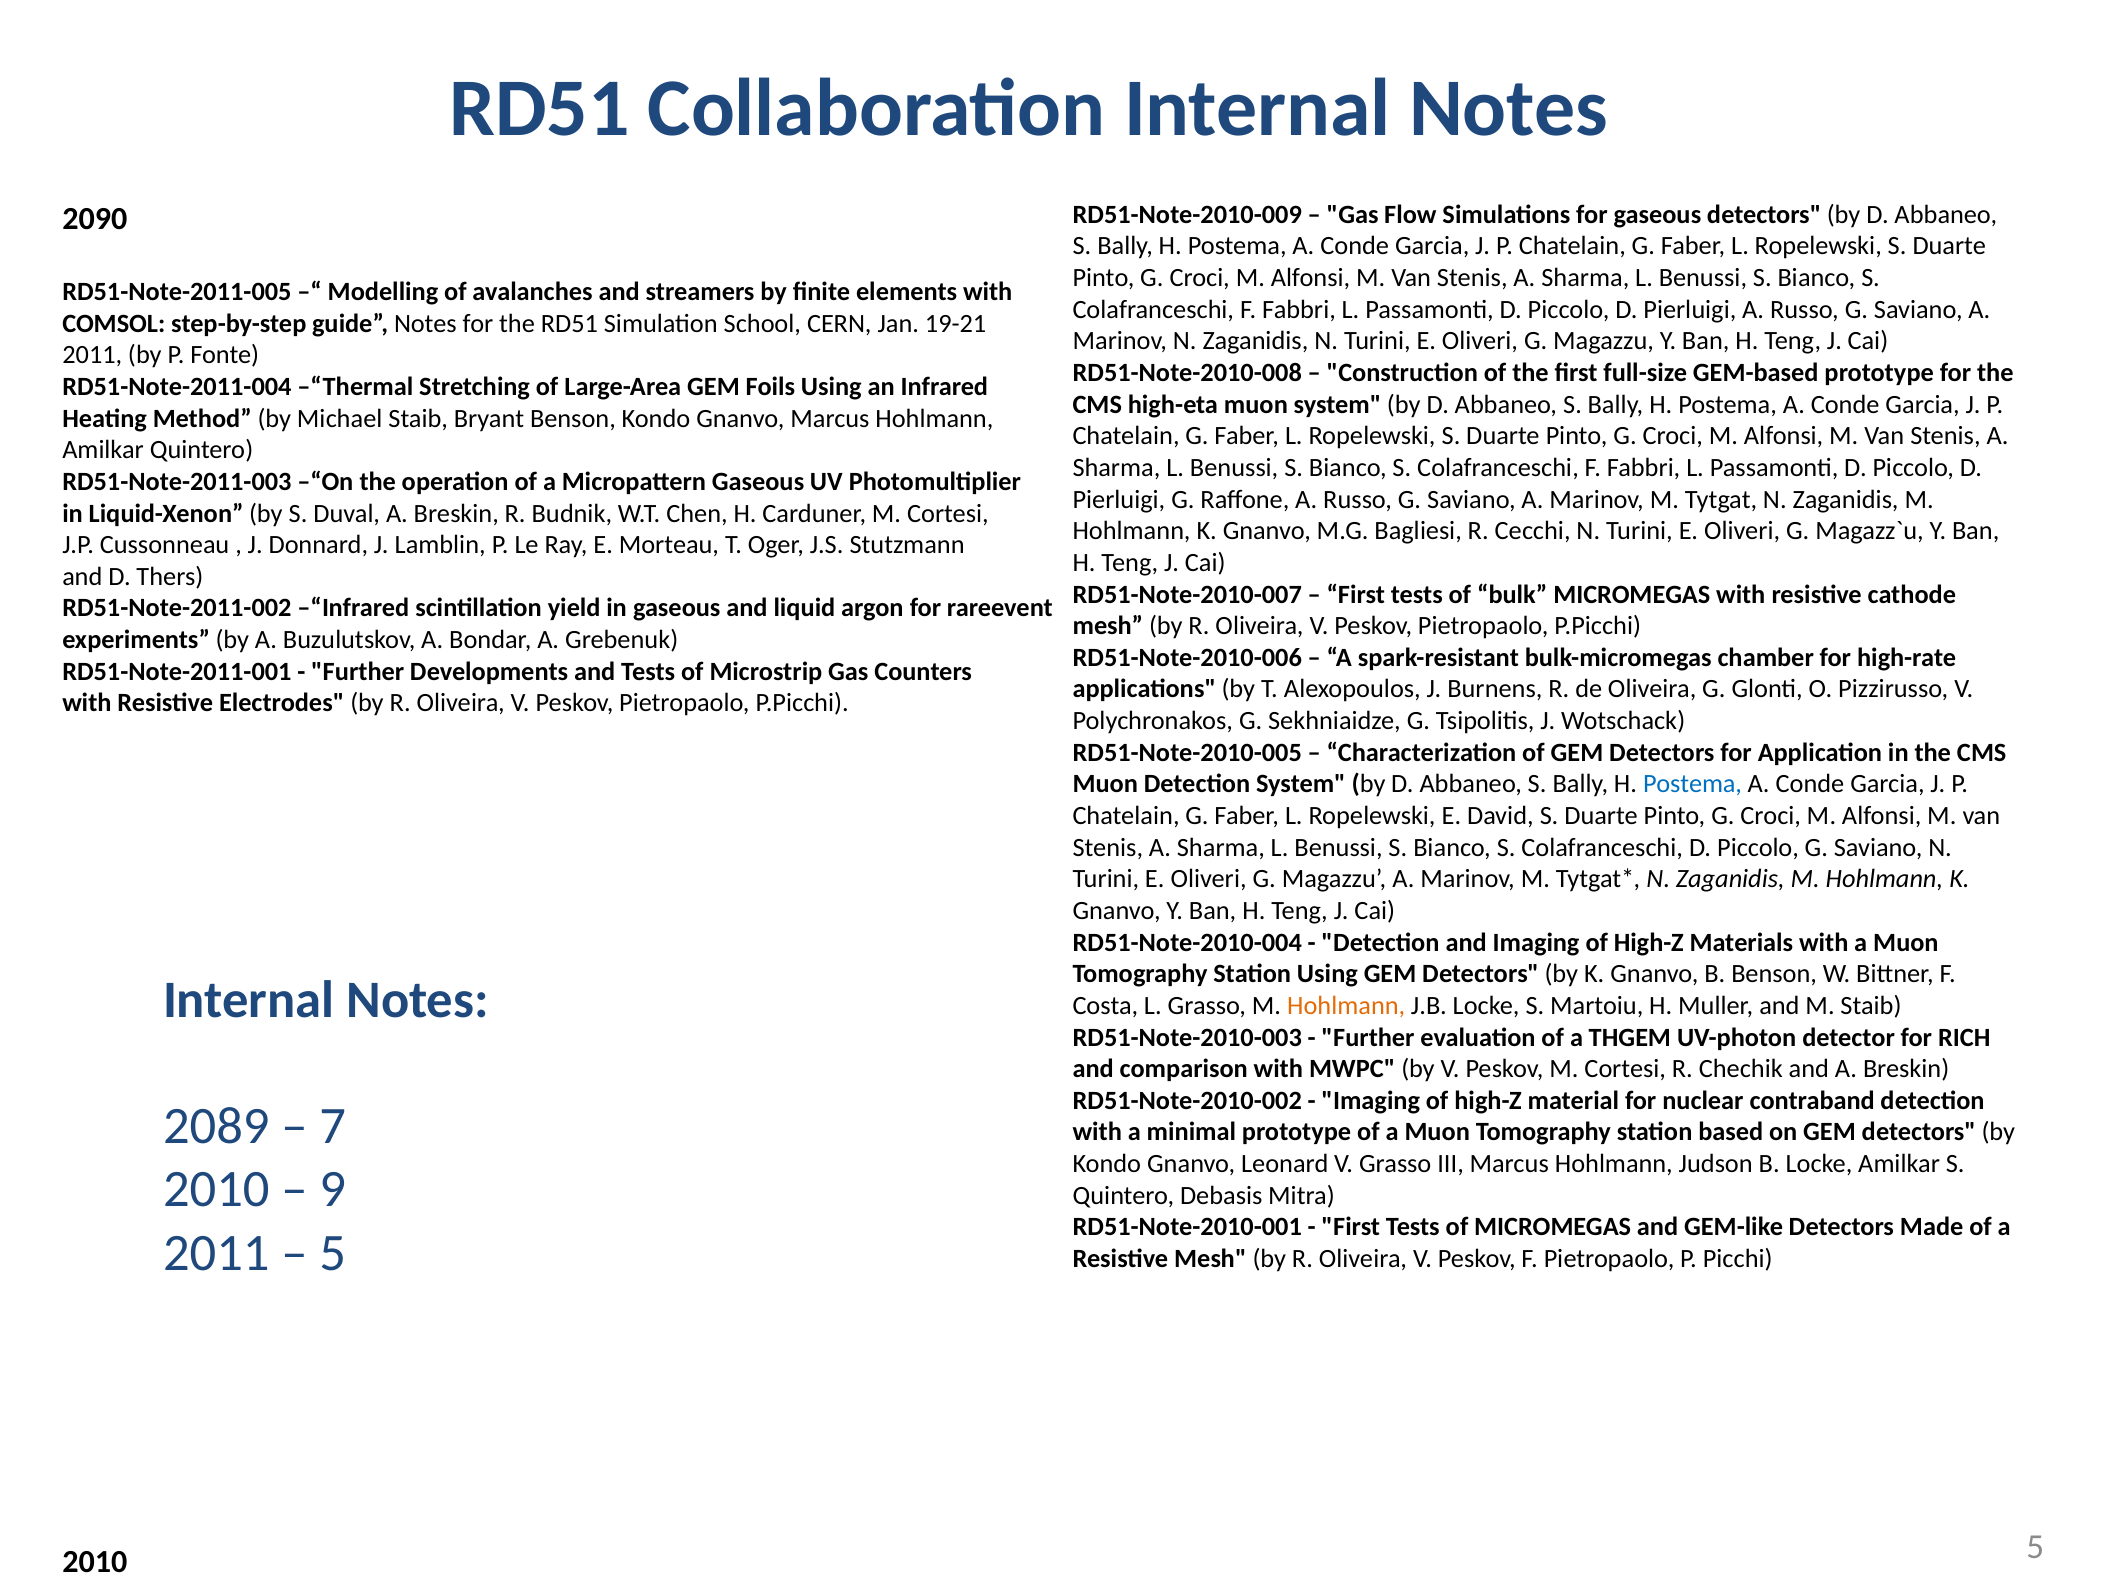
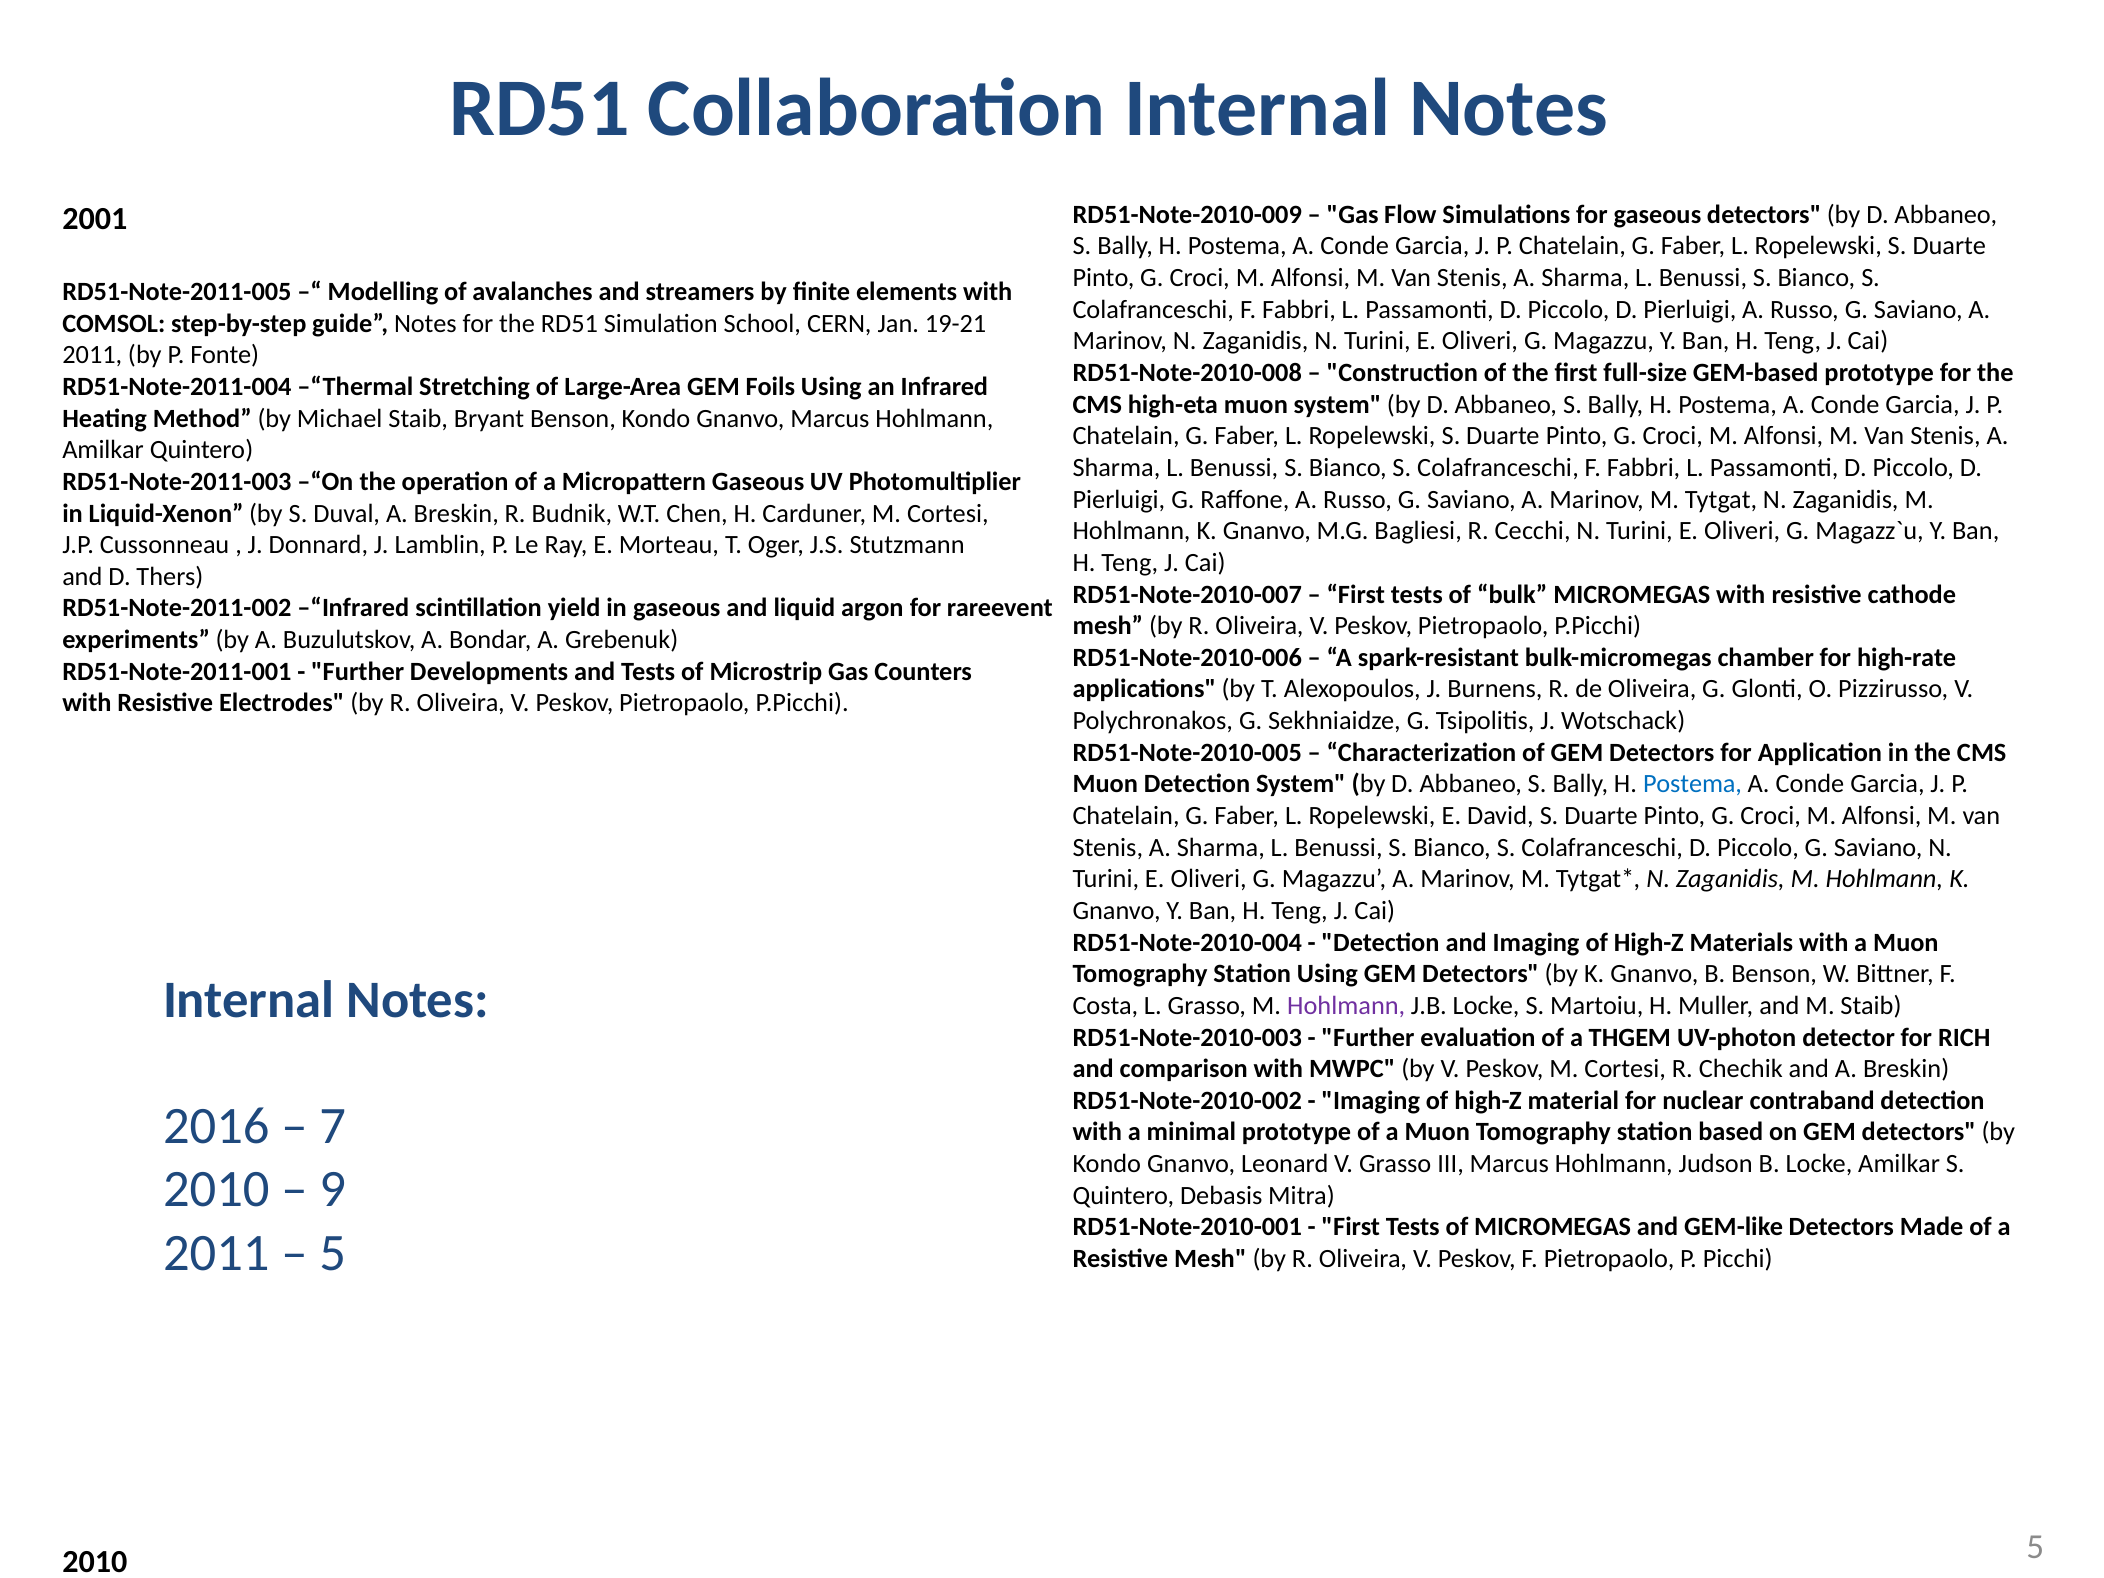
2090: 2090 -> 2001 (95, 219)
Hohlmann colour: orange -> purple (1346, 1006)
2089: 2089 -> 2016 (216, 1126)
